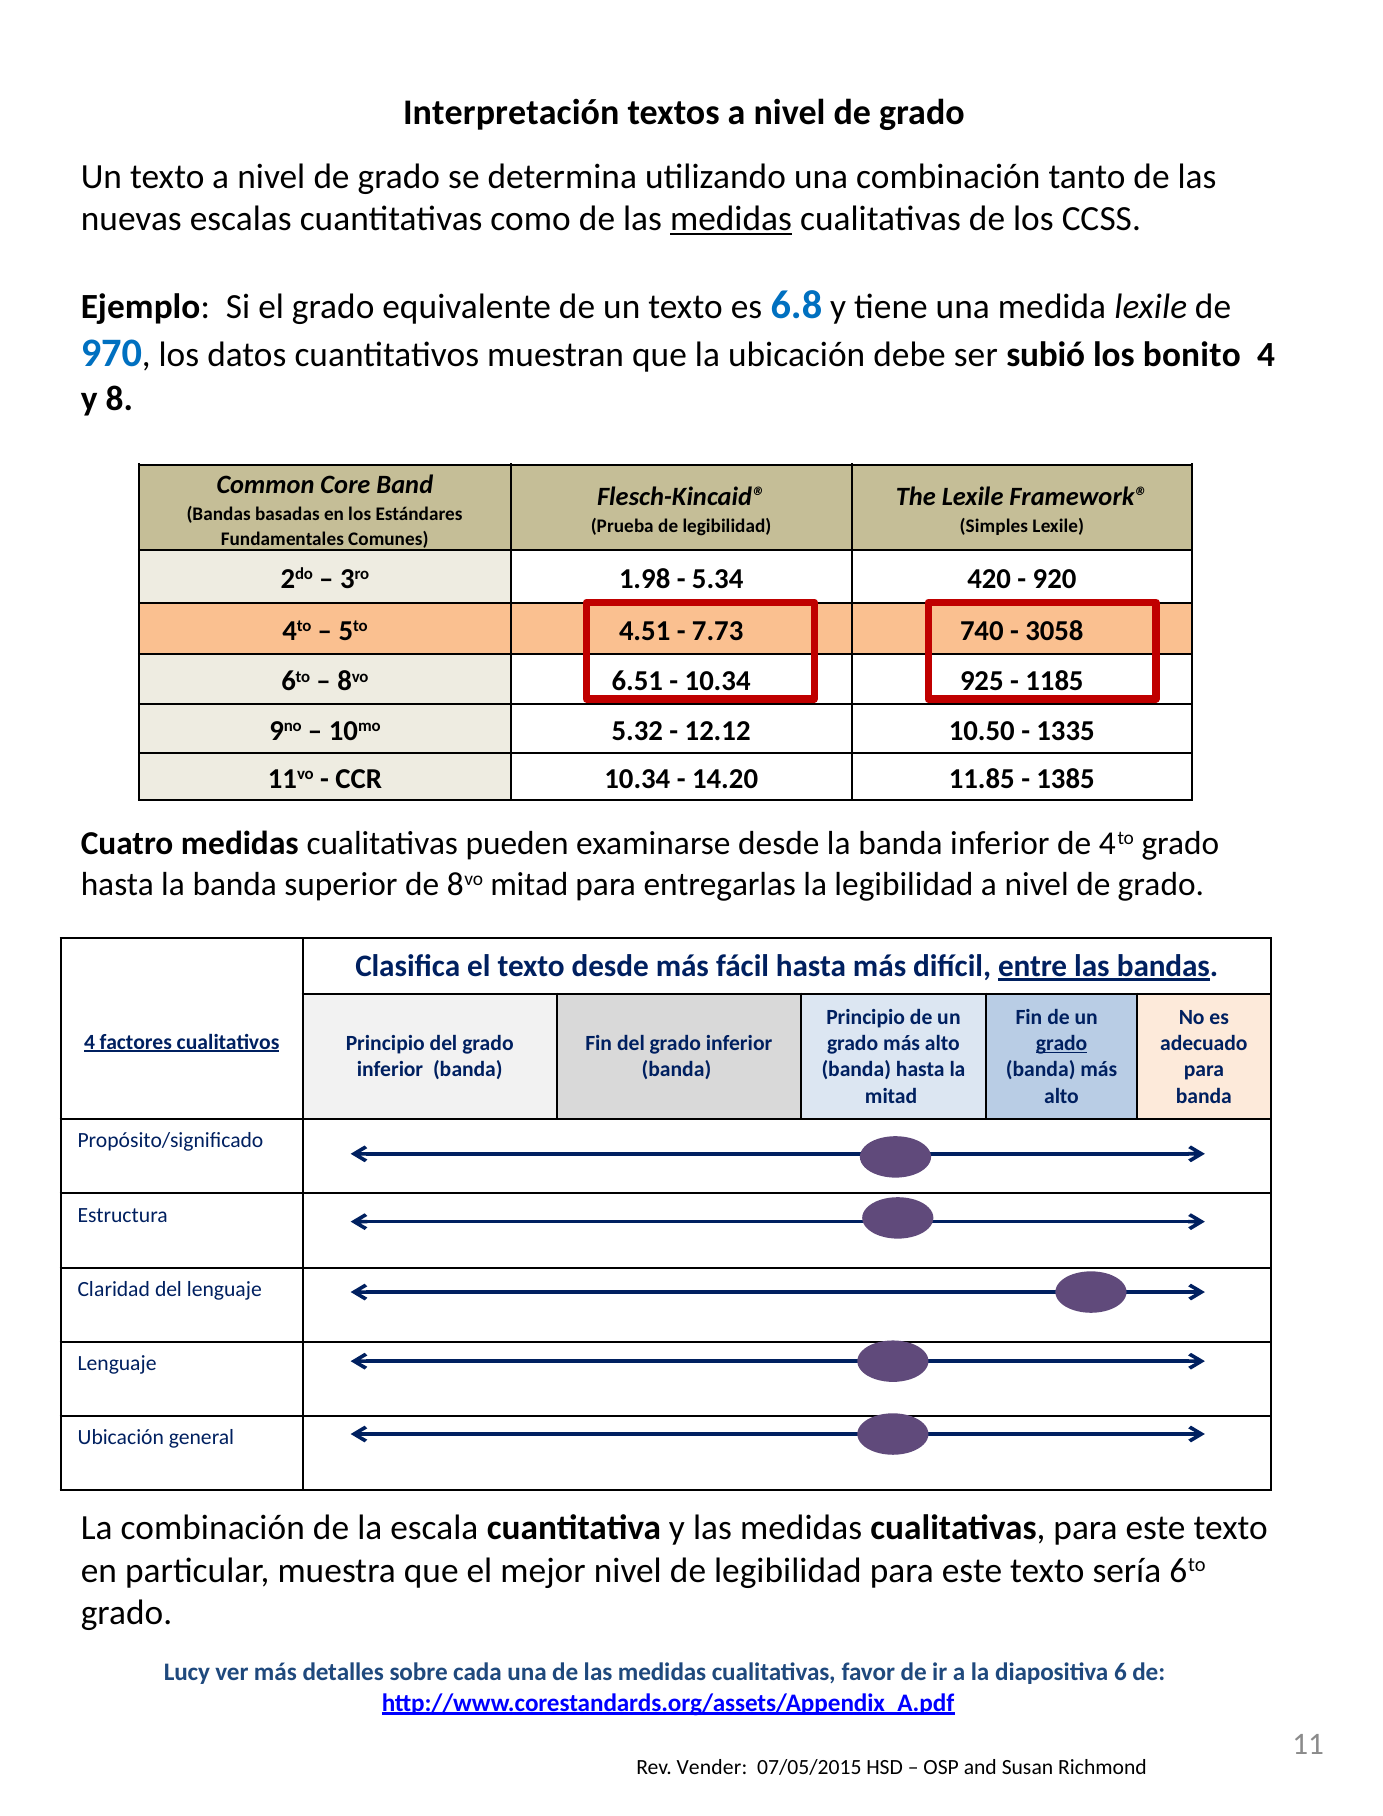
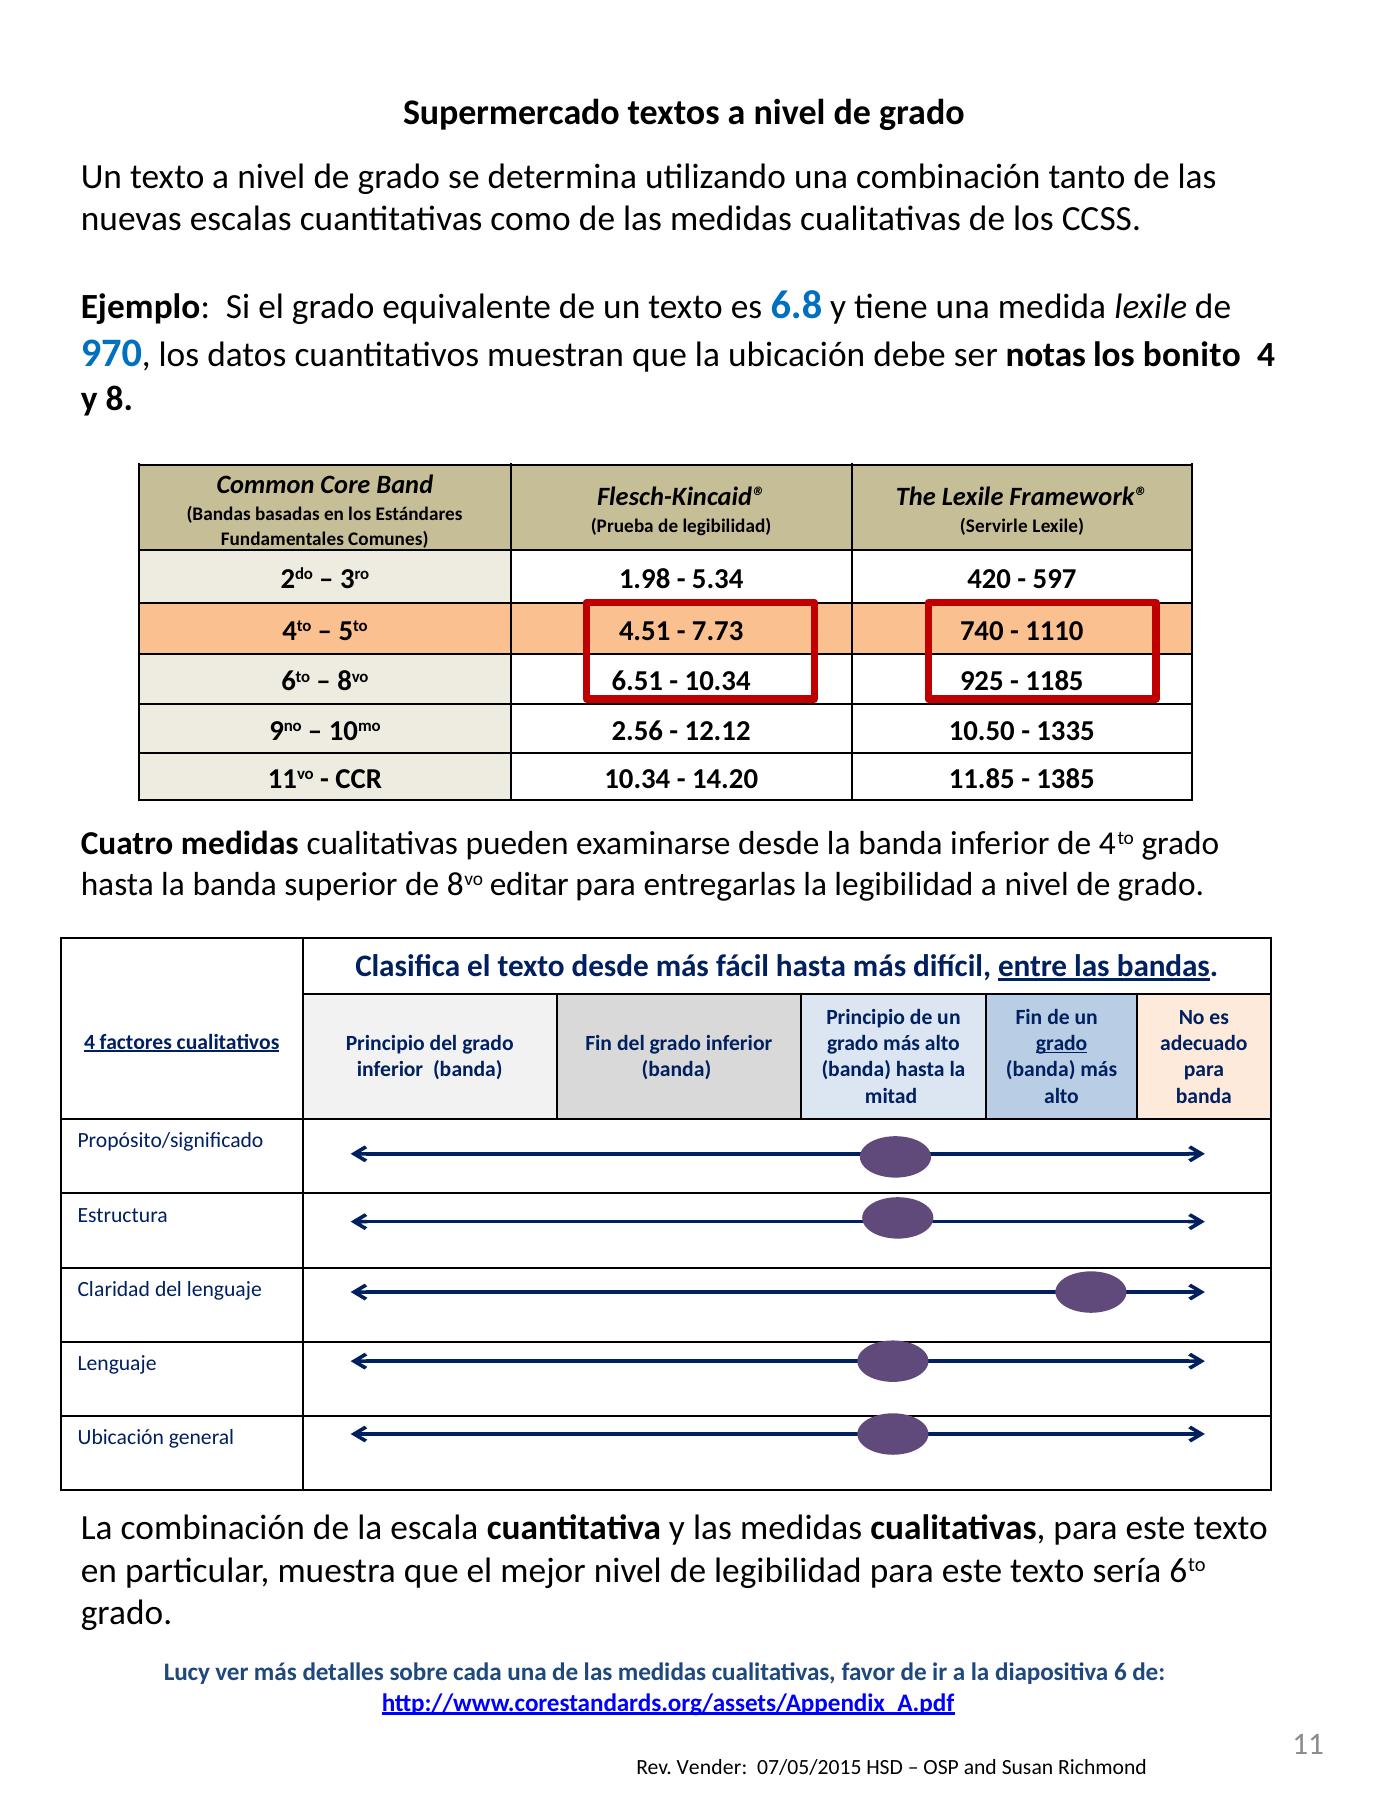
Interpretación: Interpretación -> Supermercado (511, 113)
medidas underline: present -> none (731, 219)
subió: subió -> notas (1046, 355)
Simples: Simples -> Servirle (994, 526)
920: 920 -> 597 (1055, 578)
3058: 3058 -> 1110 (1054, 630)
5.32: 5.32 -> 2.56 (637, 730)
8vo mitad: mitad -> editar (529, 884)
